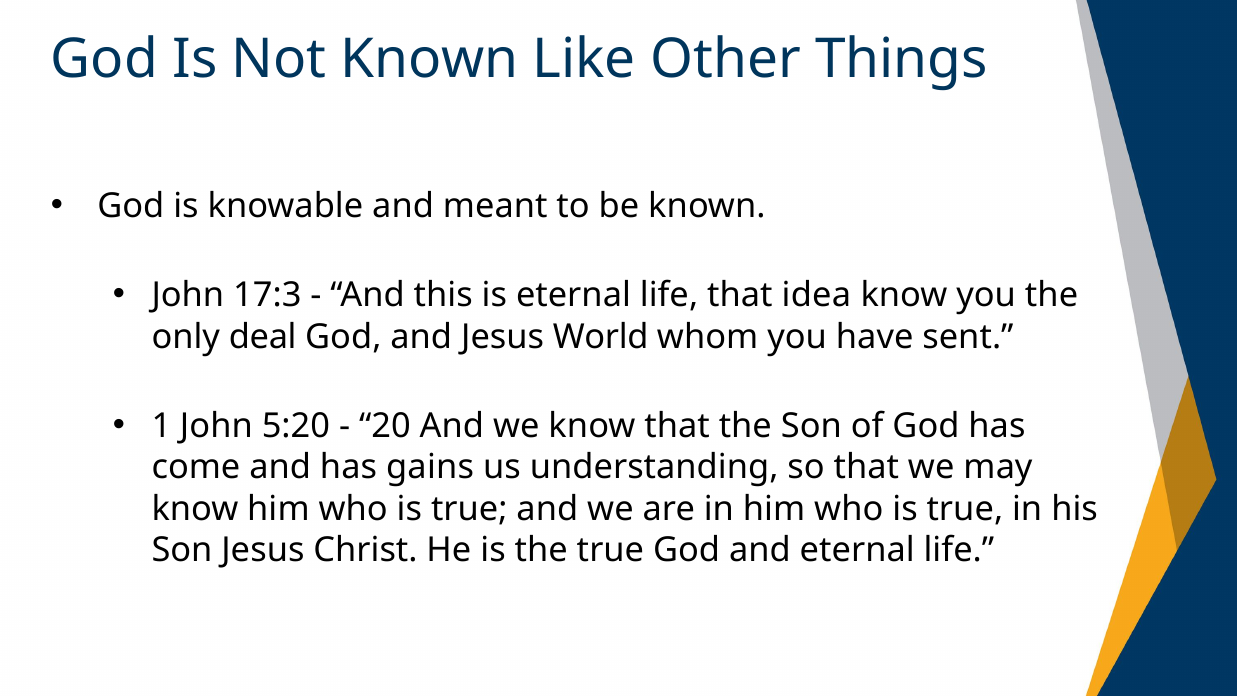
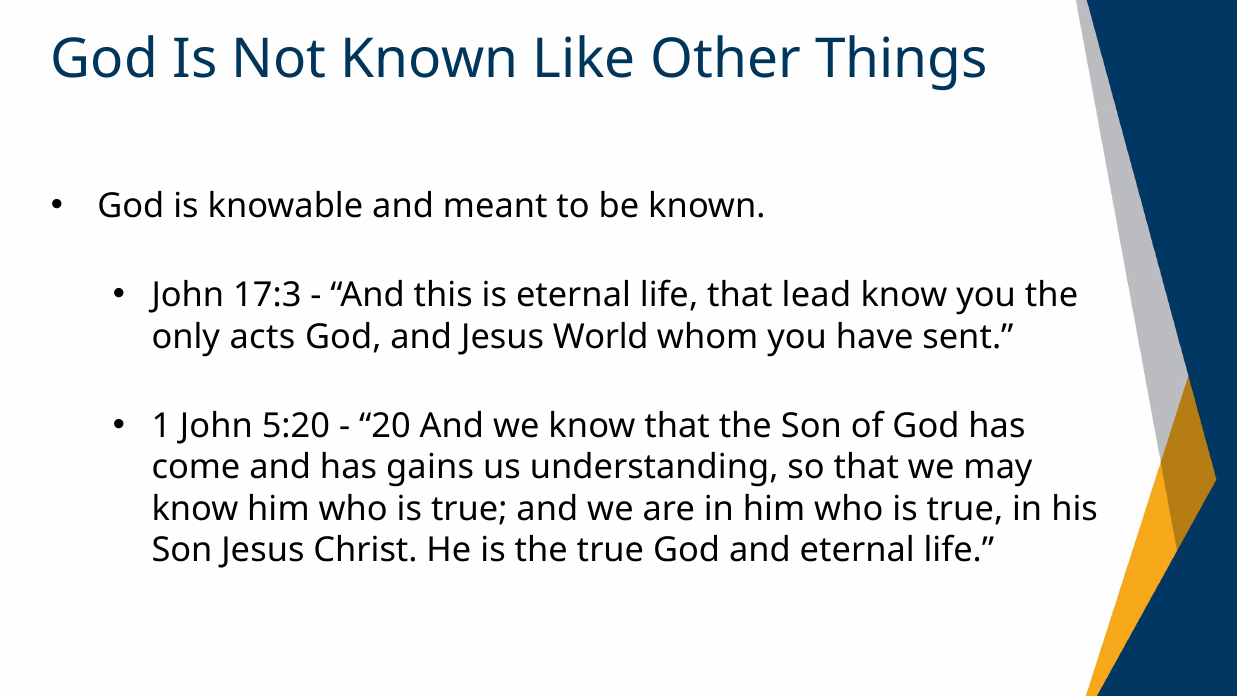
idea: idea -> lead (816, 295)
deal: deal -> acts (262, 337)
